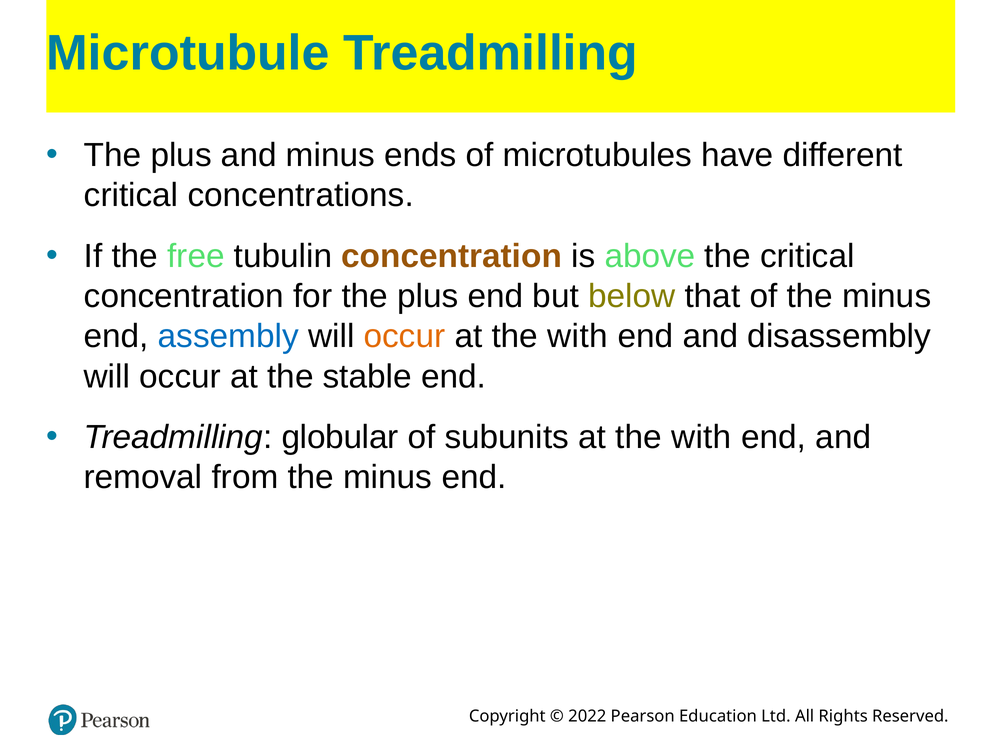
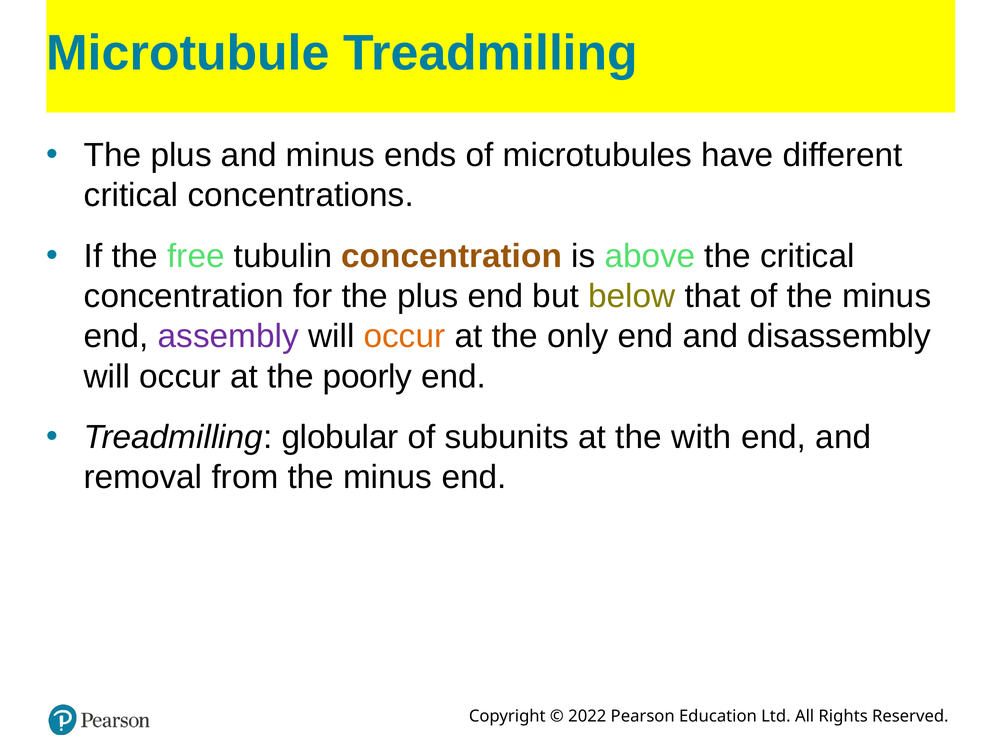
assembly colour: blue -> purple (228, 336)
with: with -> only (578, 336)
stable: stable -> poorly (367, 376)
